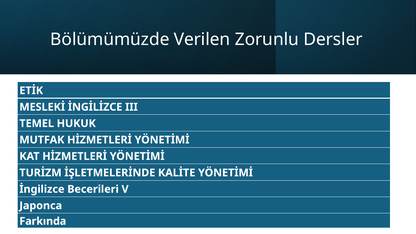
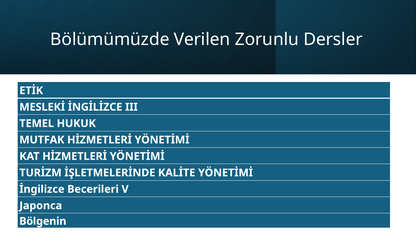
Farkında: Farkında -> Bölgenin (43, 221)
